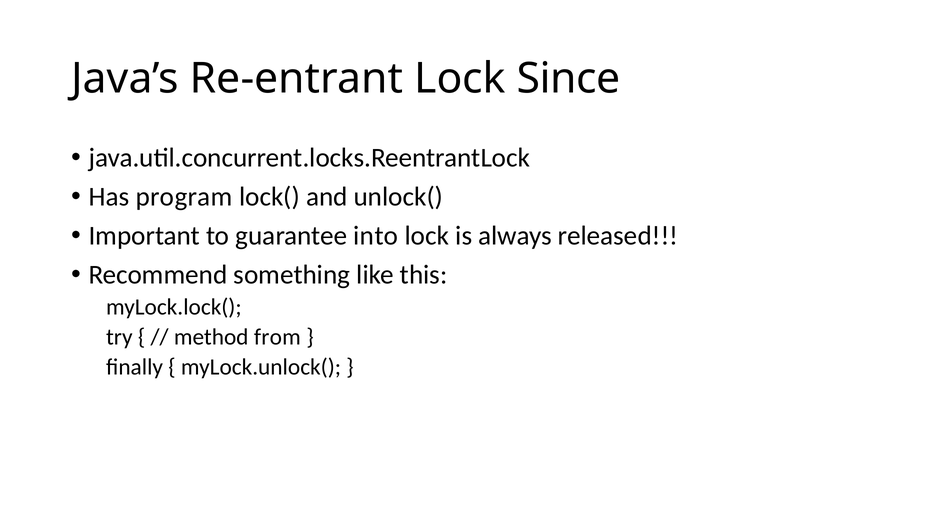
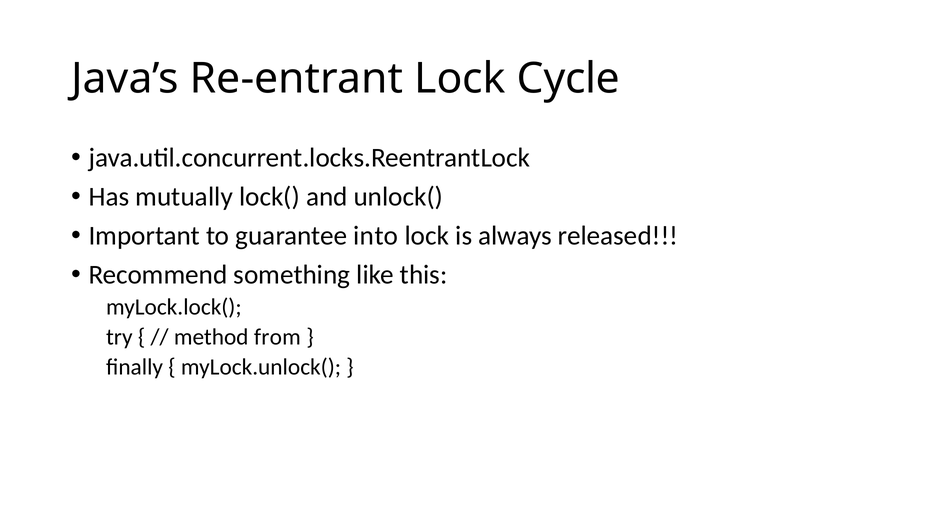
Since: Since -> Cycle (568, 78)
program: program -> mutually (184, 197)
